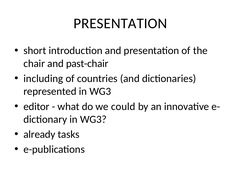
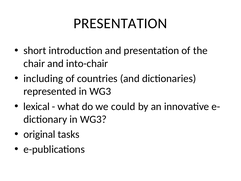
past-chair: past-chair -> into-chair (87, 63)
editor: editor -> lexical (37, 106)
already: already -> original (39, 134)
